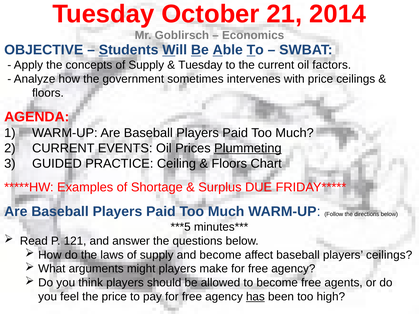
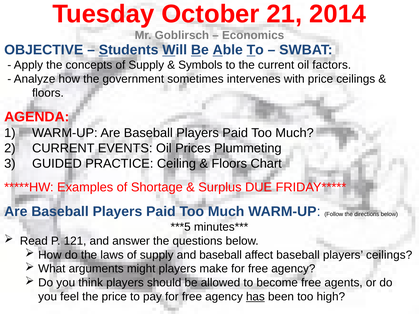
Tuesday: Tuesday -> Symbols (200, 65)
Plummeting underline: present -> none (248, 148)
and become: become -> baseball (221, 255)
